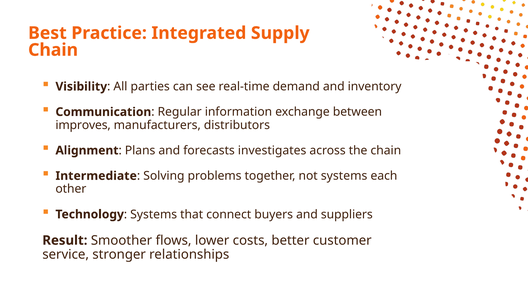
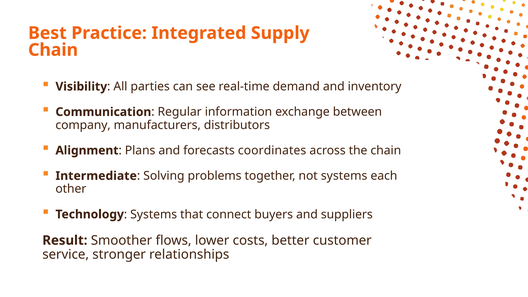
improves: improves -> company (83, 125)
investigates: investigates -> coordinates (272, 150)
